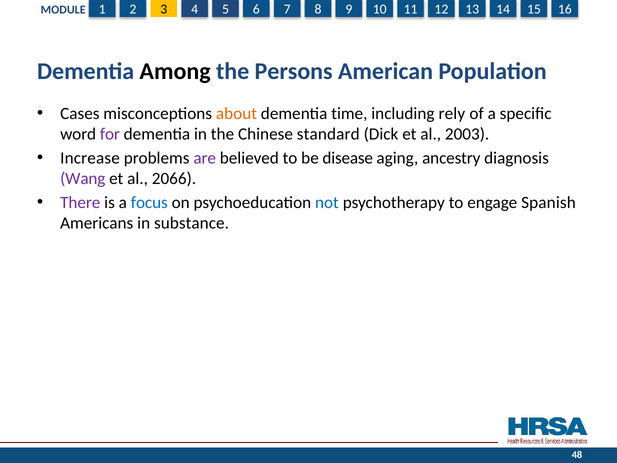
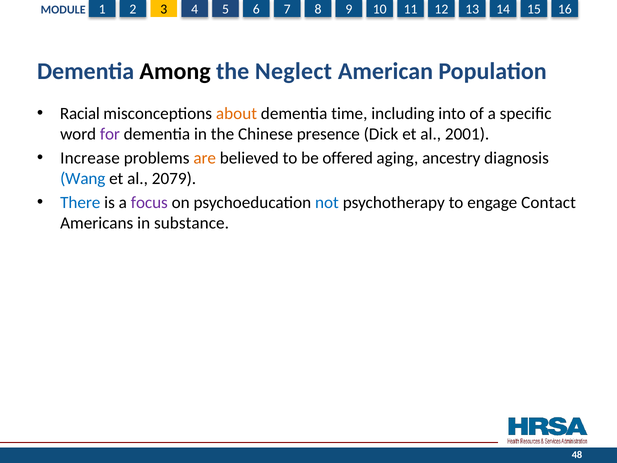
Persons: Persons -> Neglect (293, 71)
Cases: Cases -> Racial (80, 113)
rely: rely -> into (452, 113)
standard: standard -> presence (328, 134)
2003: 2003 -> 2001 (467, 134)
are colour: purple -> orange (205, 158)
disease: disease -> offered (348, 158)
Wang colour: purple -> blue (83, 178)
2066: 2066 -> 2079 (174, 178)
There colour: purple -> blue (80, 202)
focus colour: blue -> purple (149, 202)
Spanish: Spanish -> Contact (549, 202)
